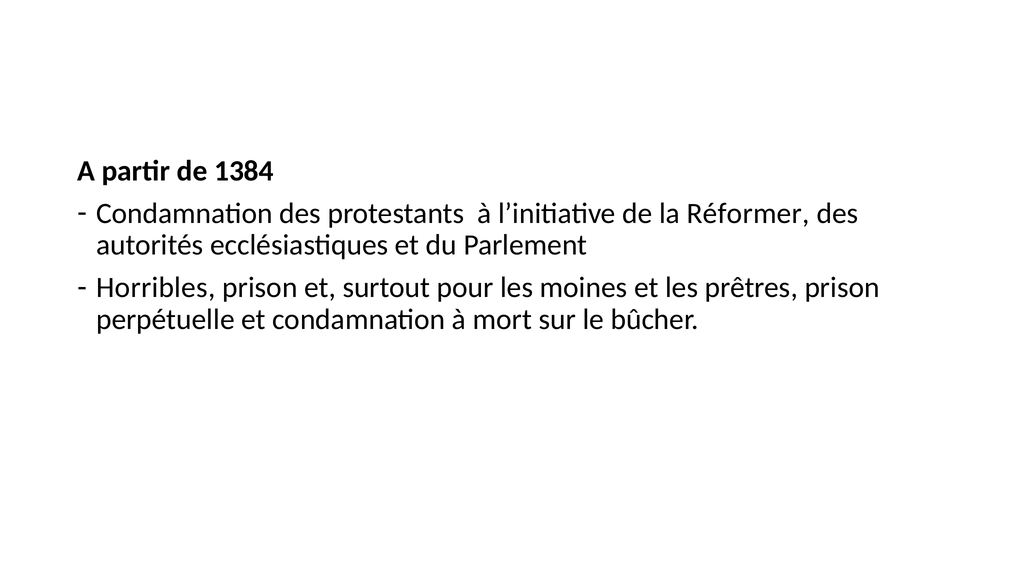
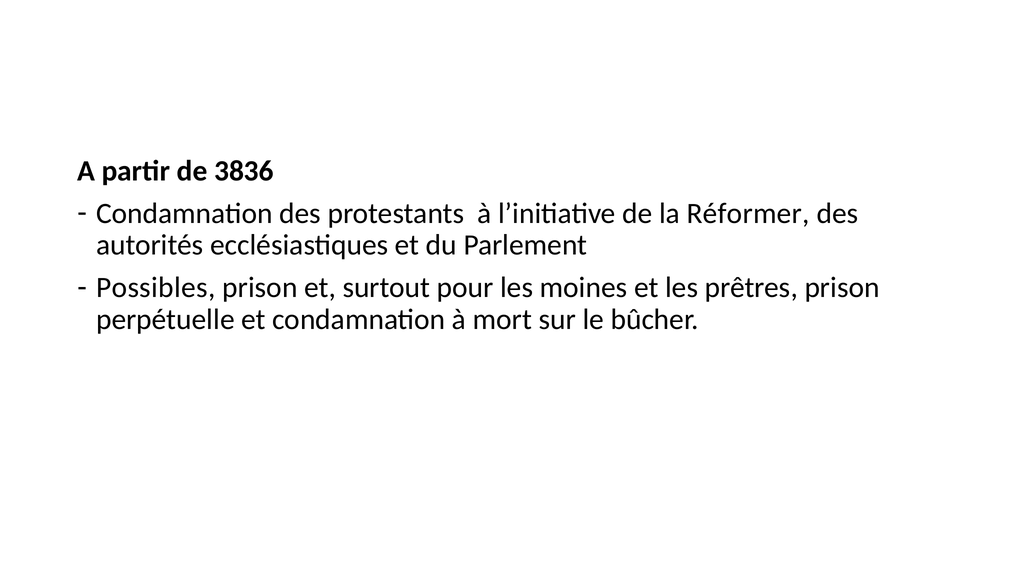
1384: 1384 -> 3836 (244, 171)
Horribles: Horribles -> Possibles (156, 288)
